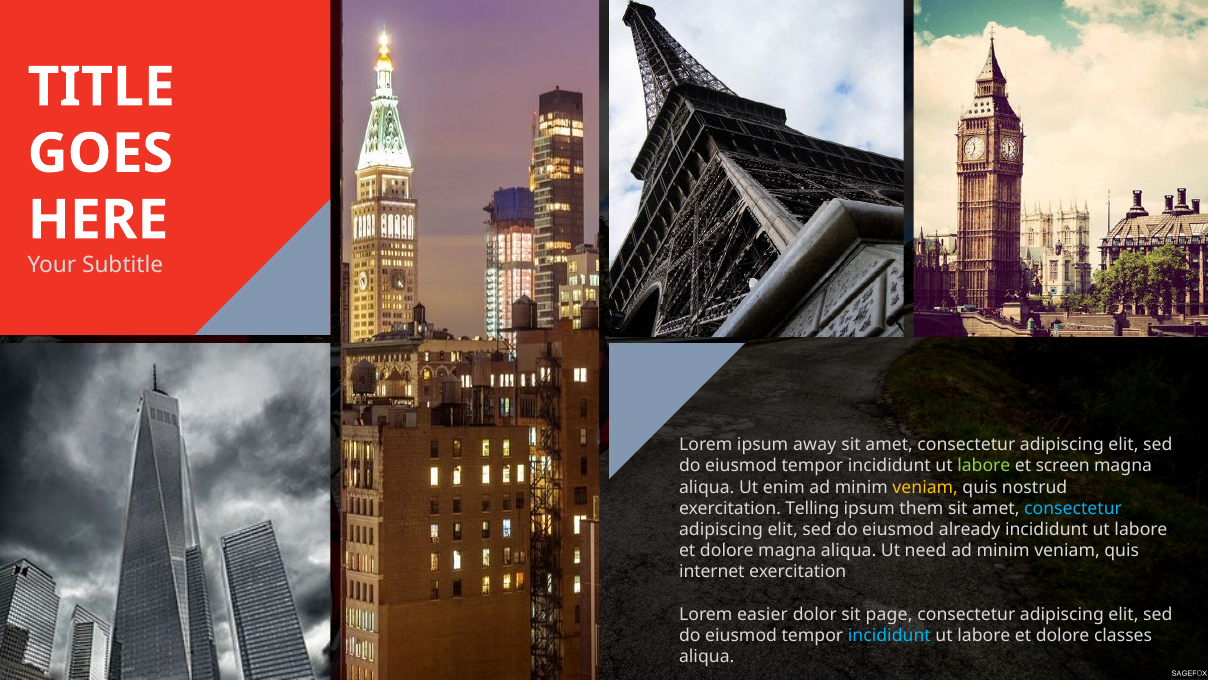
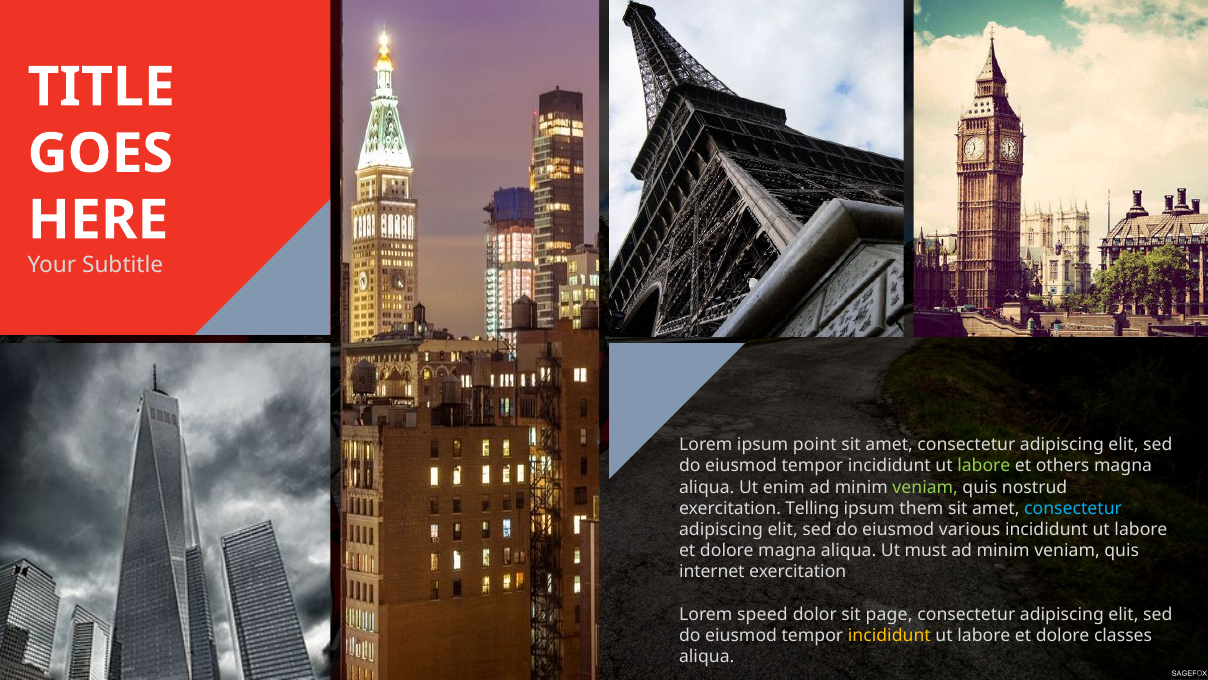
away: away -> point (815, 445)
screen: screen -> others (1063, 466)
veniam colour: yellow -> light green (925, 487)
already: already -> various (970, 529)
need: need -> must (926, 550)
easier: easier -> speed (762, 614)
incididunt colour: light blue -> yellow (889, 635)
